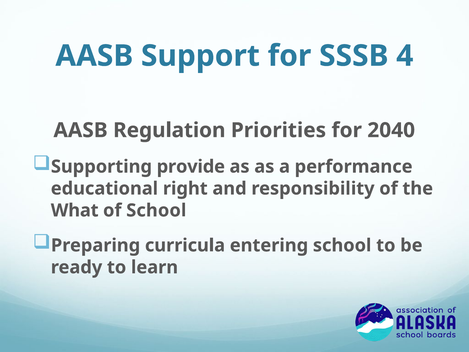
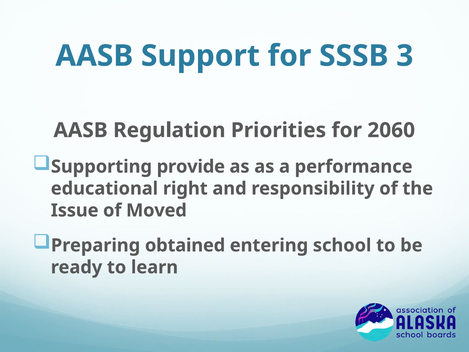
4: 4 -> 3 (405, 56)
2040: 2040 -> 2060 (391, 130)
What: What -> Issue (75, 210)
of School: School -> Moved (156, 210)
curricula: curricula -> obtained (185, 245)
